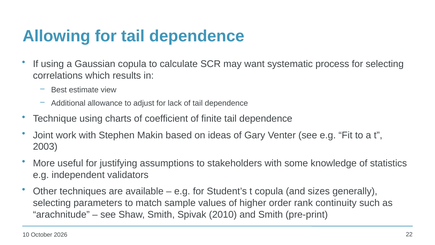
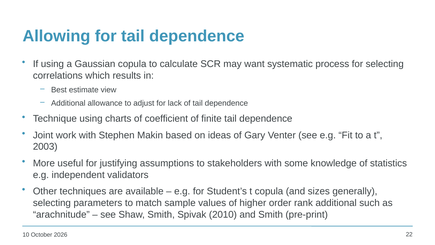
rank continuity: continuity -> additional (336, 203)
